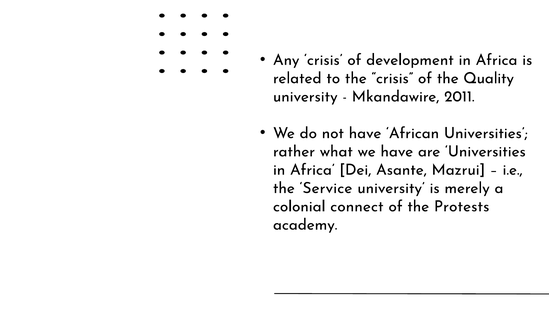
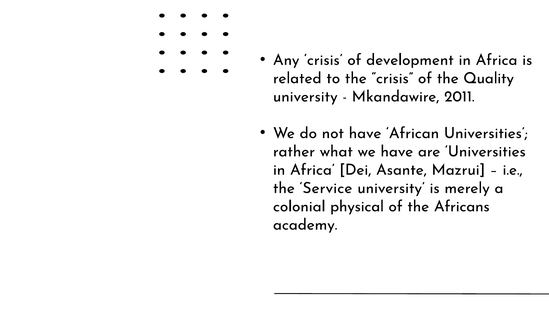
connect: connect -> physical (357, 206)
Protests: Protests -> Africans (462, 206)
